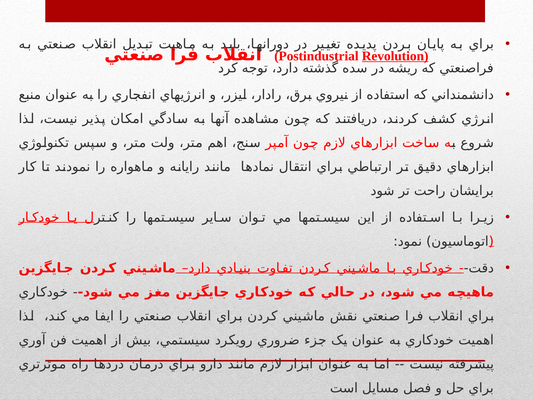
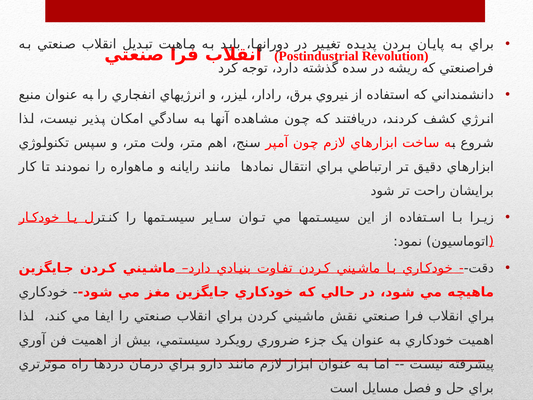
Revolution underline: present -> none (395, 56)
